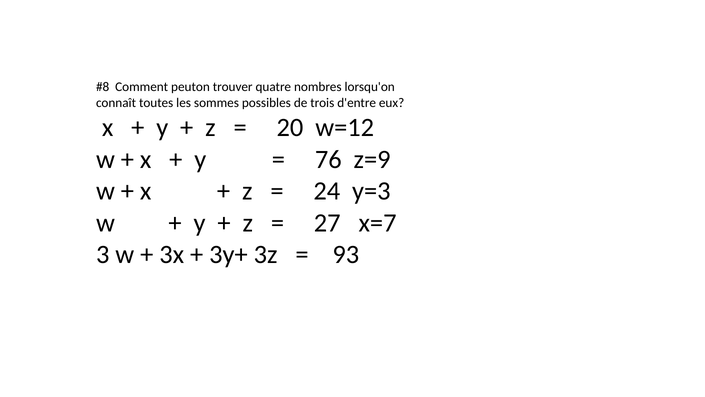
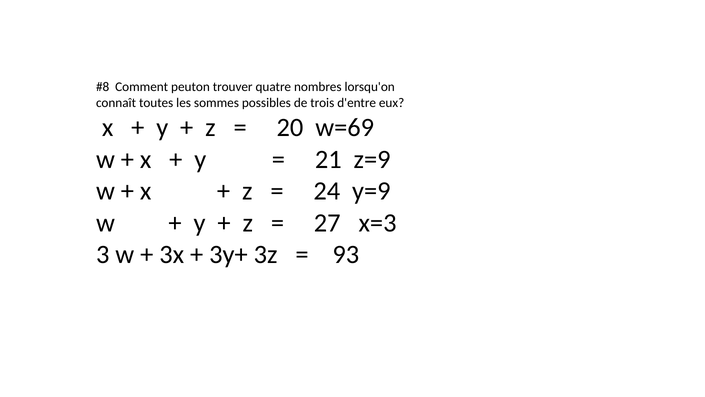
w=12: w=12 -> w=69 (345, 128)
76: 76 -> 21 (328, 159)
y=3: y=3 -> y=9 (371, 191)
x=7: x=7 -> x=3 (378, 223)
